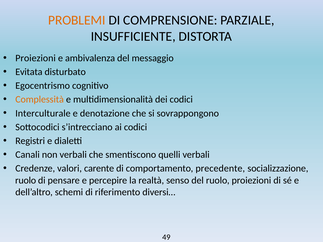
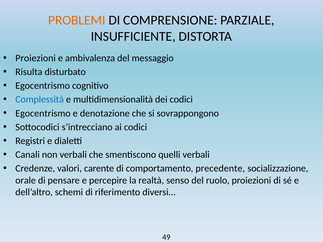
Evitata: Evitata -> Risulta (29, 72)
Complessità colour: orange -> blue (40, 100)
Interculturale: Interculturale -> Egocentrismo (43, 113)
ruolo: ruolo -> orale (26, 180)
